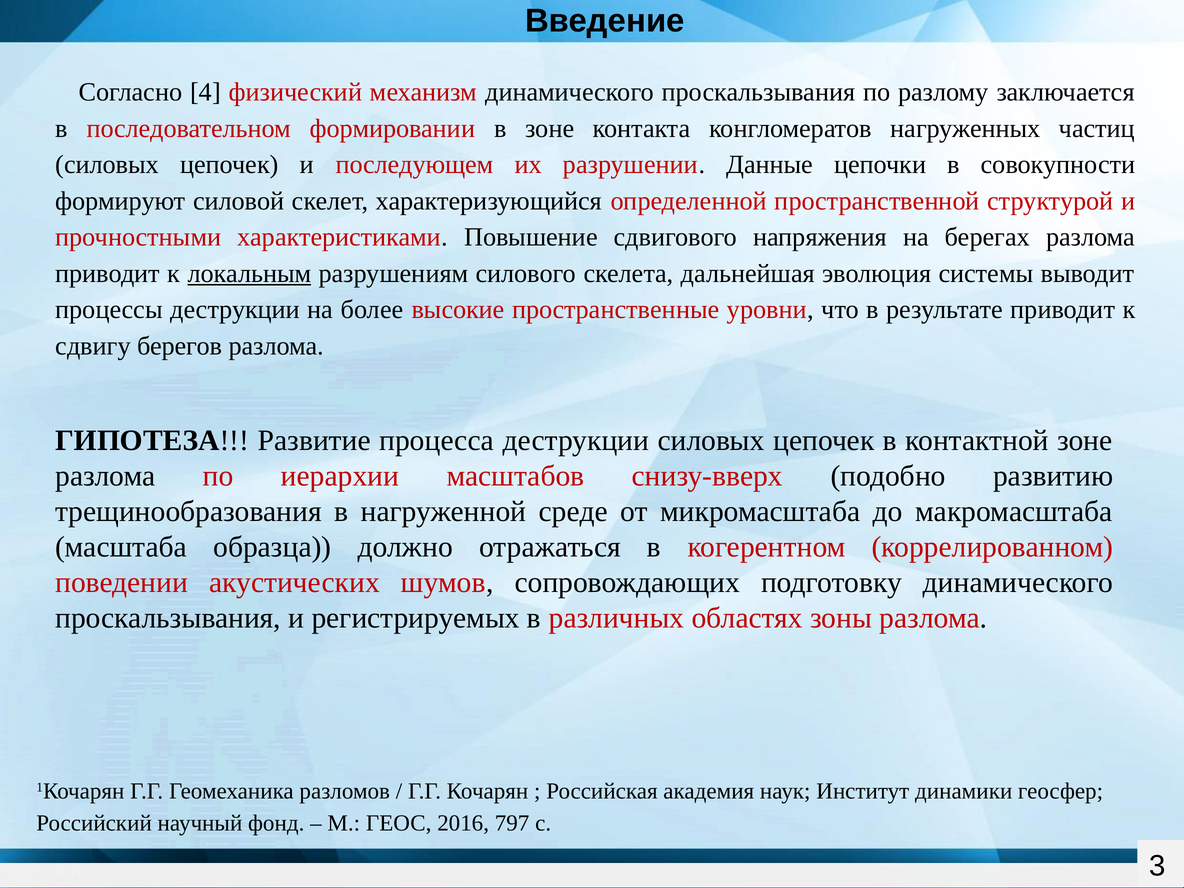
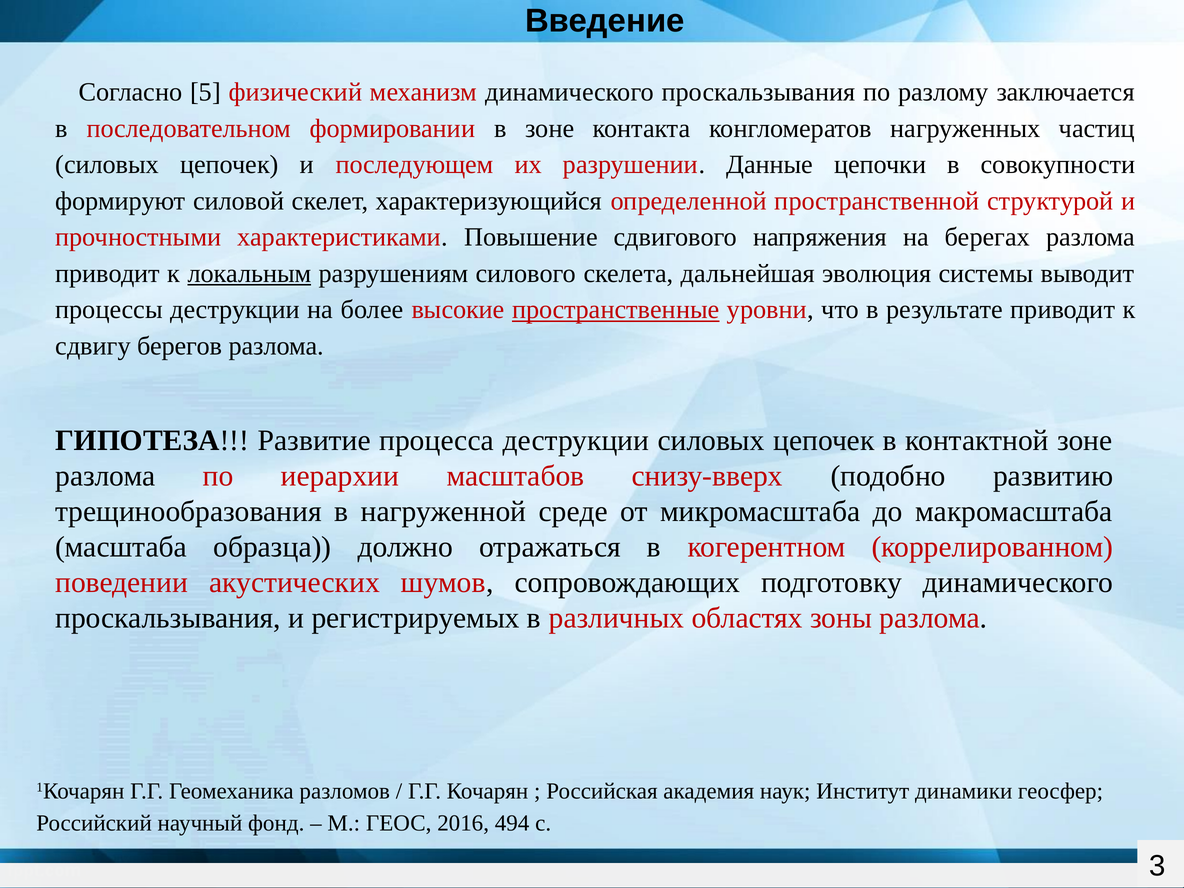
4: 4 -> 5 (206, 92)
пространственные underline: none -> present (616, 310)
797: 797 -> 494 (512, 823)
